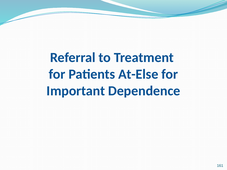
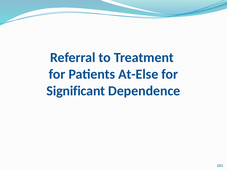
Important: Important -> Significant (76, 91)
